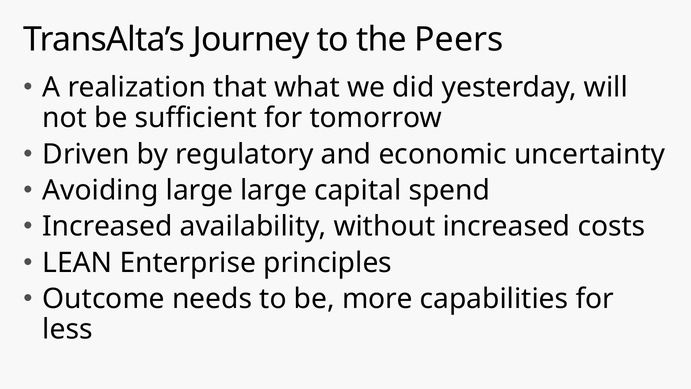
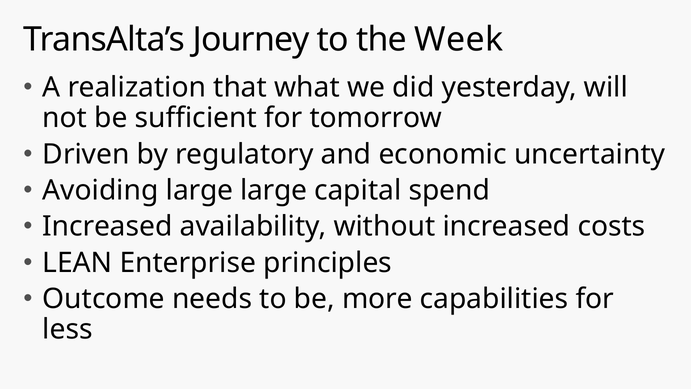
Peers: Peers -> Week (459, 40)
